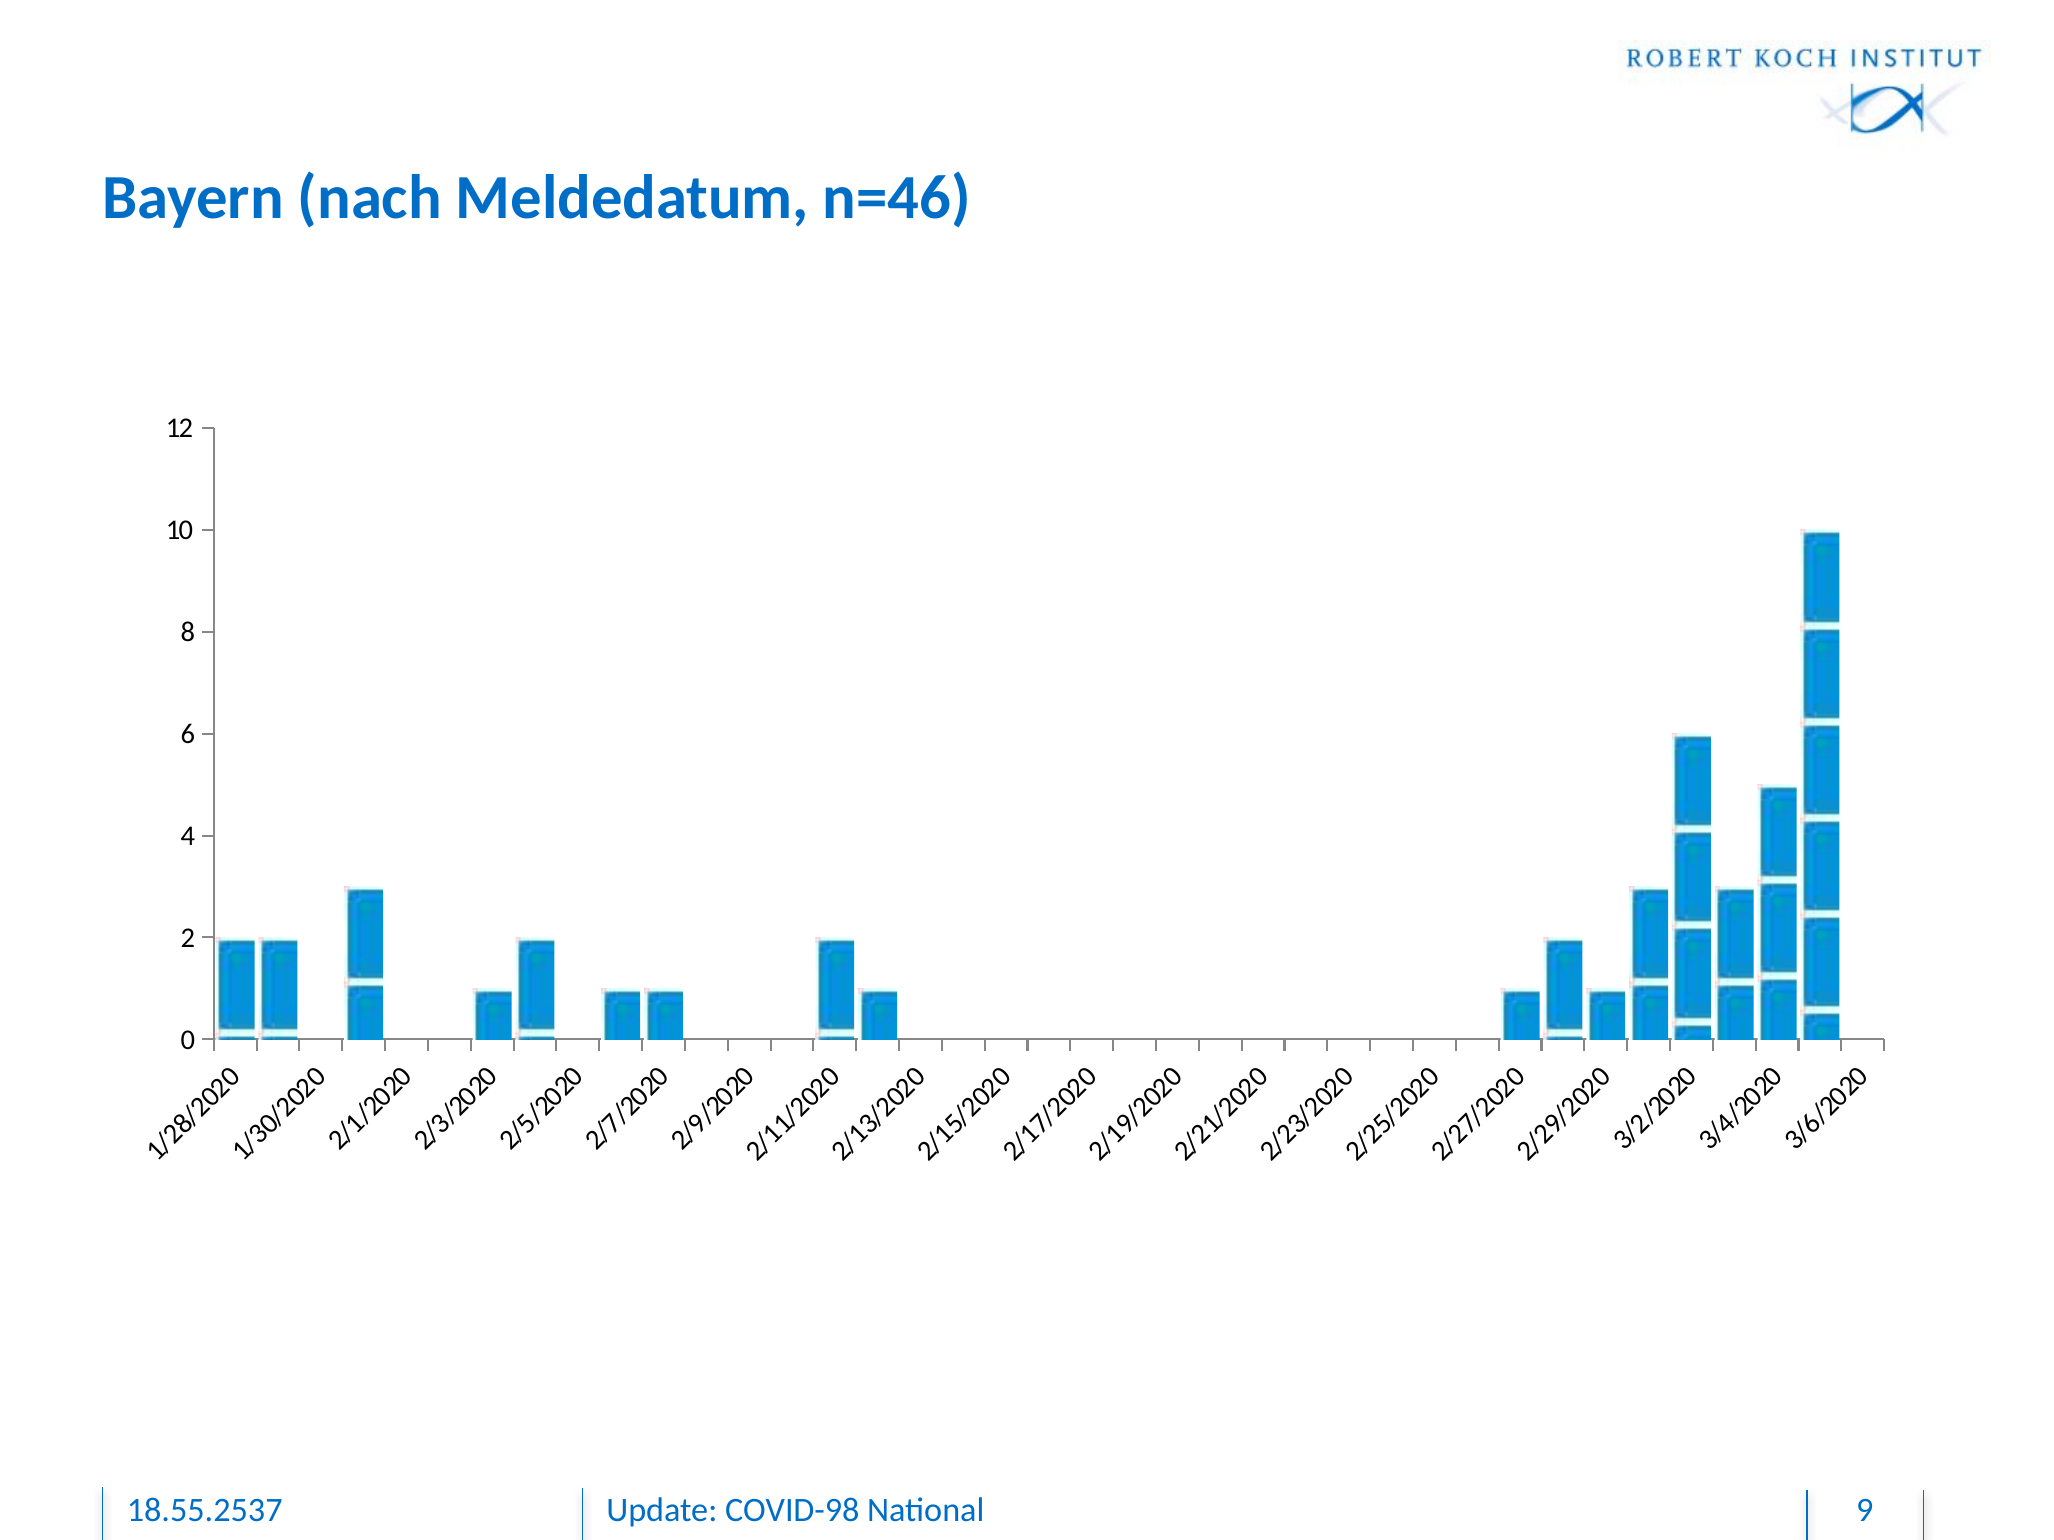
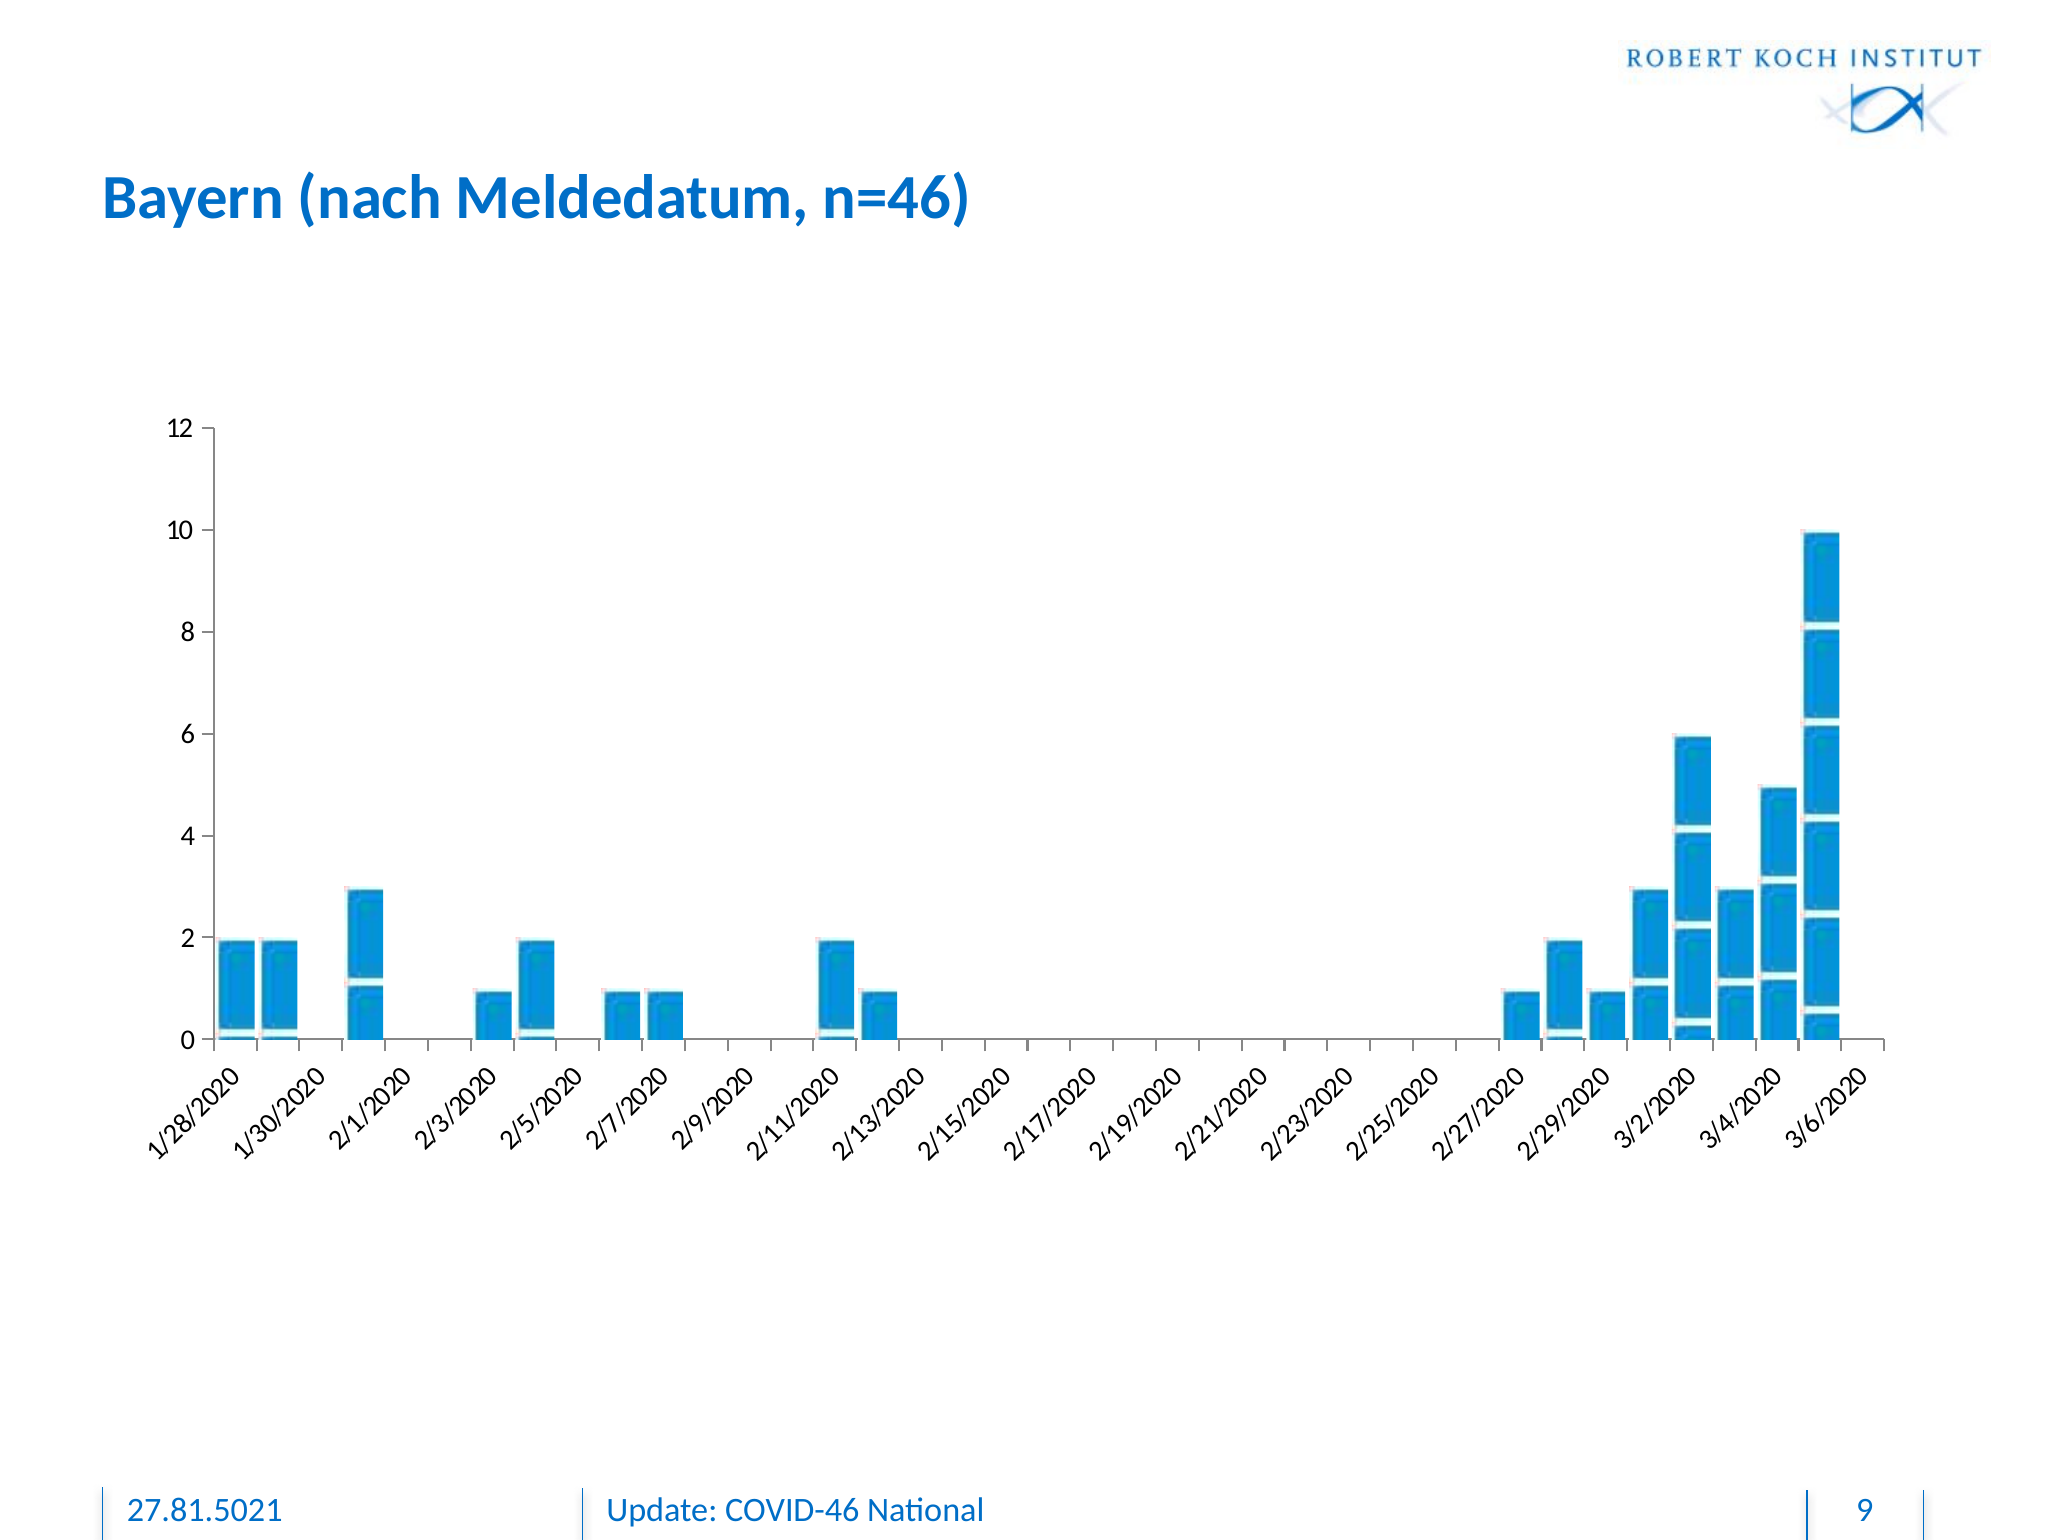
18.55.2537: 18.55.2537 -> 27.81.5021 (205, 1511)
COVID-98: COVID-98 -> COVID-46 (792, 1511)
